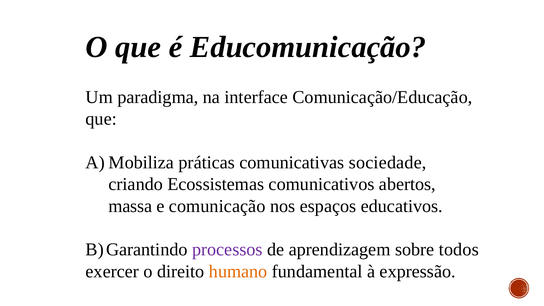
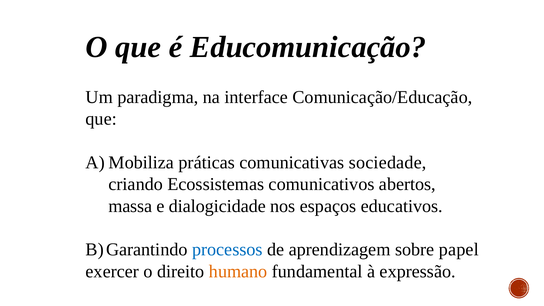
comunicação: comunicação -> dialogicidade (217, 206)
processos colour: purple -> blue (227, 250)
todos: todos -> papel (459, 250)
